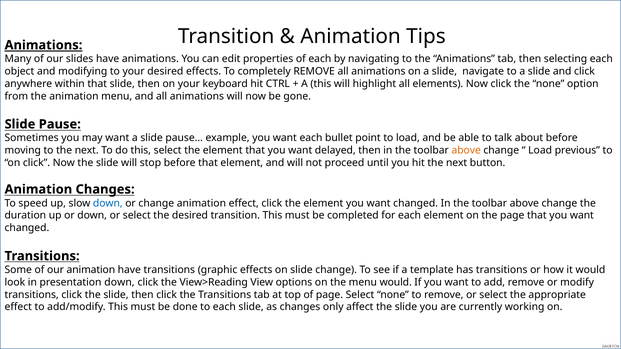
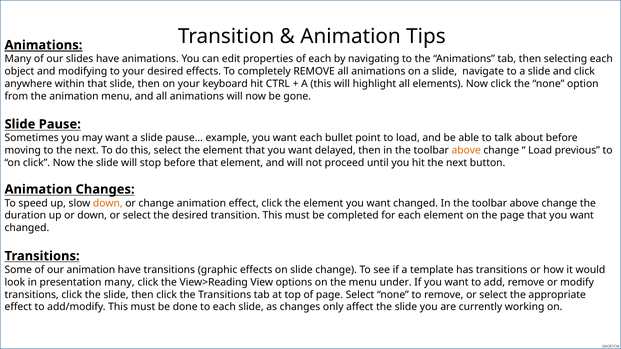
down colour: blue -> orange (108, 203)
presentation down: down -> many (119, 282)
menu would: would -> under (396, 282)
